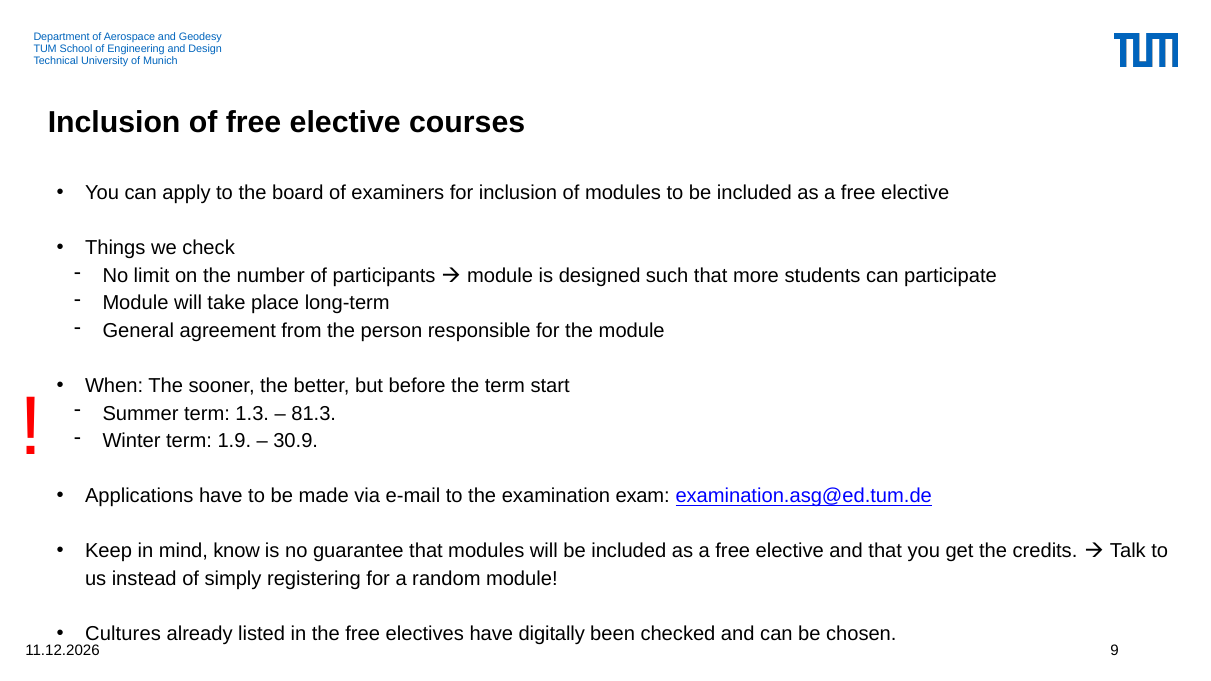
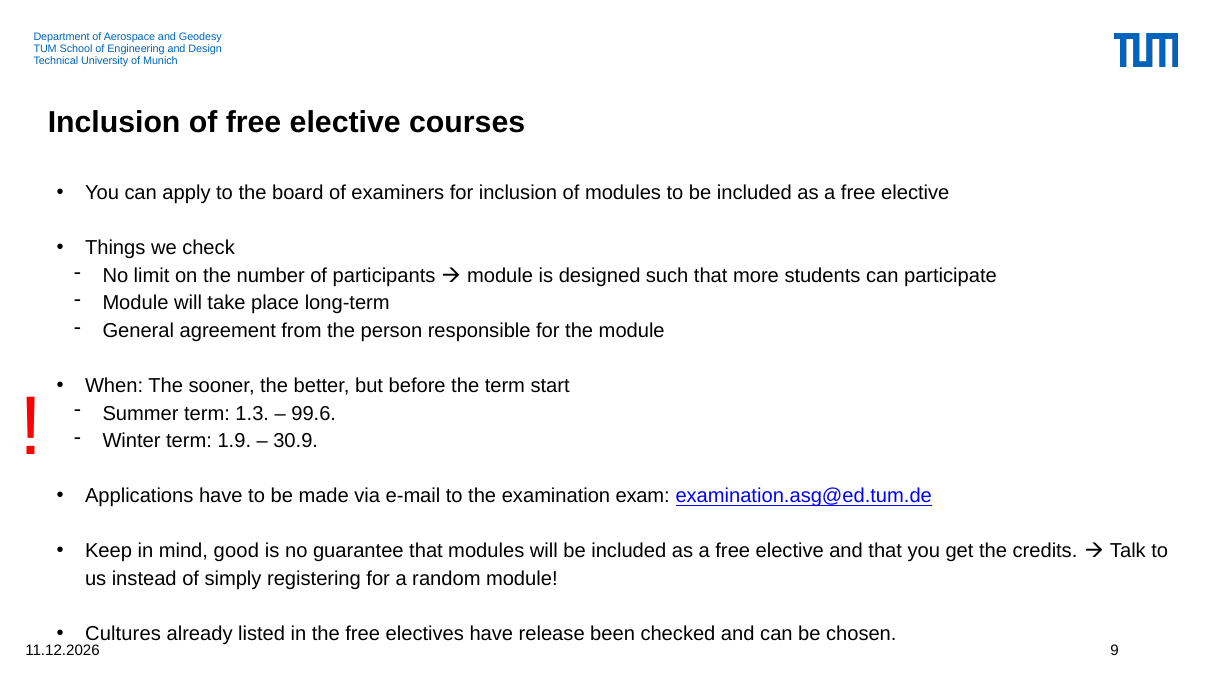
81.3: 81.3 -> 99.6 (314, 414)
know: know -> good (236, 551)
digitally: digitally -> release (552, 634)
